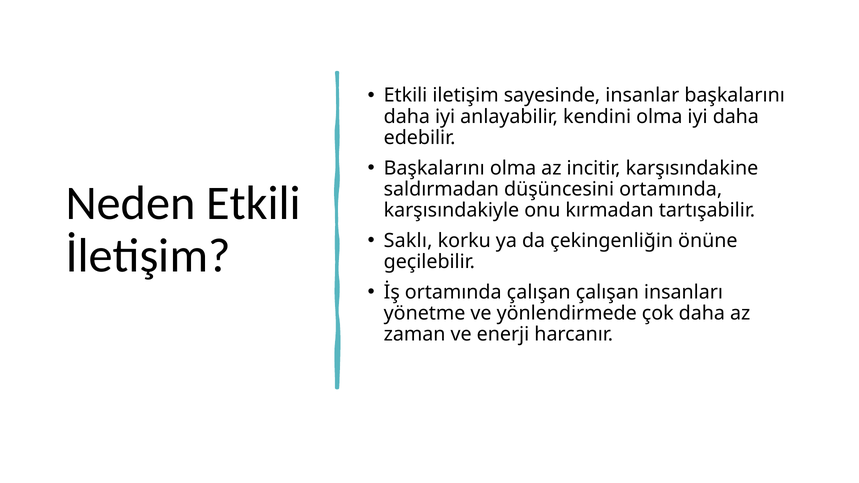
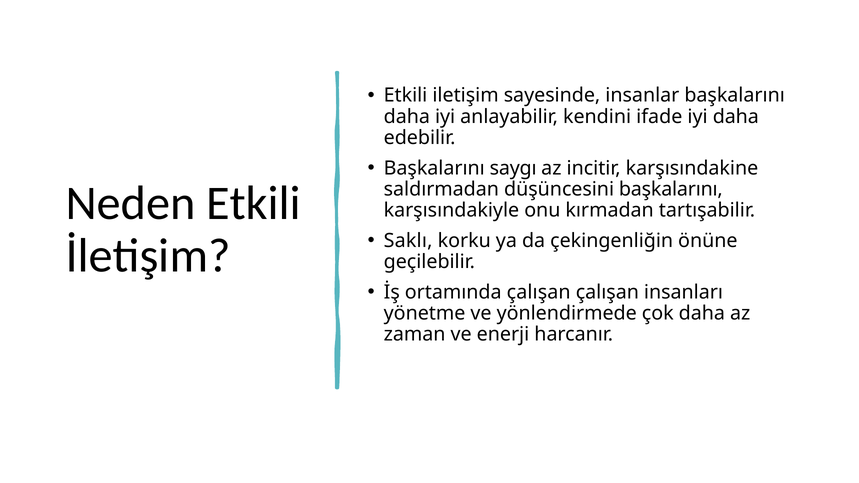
kendini olma: olma -> ifade (659, 117)
Başkalarını olma: olma -> saygı (513, 168)
düşüncesini ortamında: ortamında -> başkalarını (671, 189)
